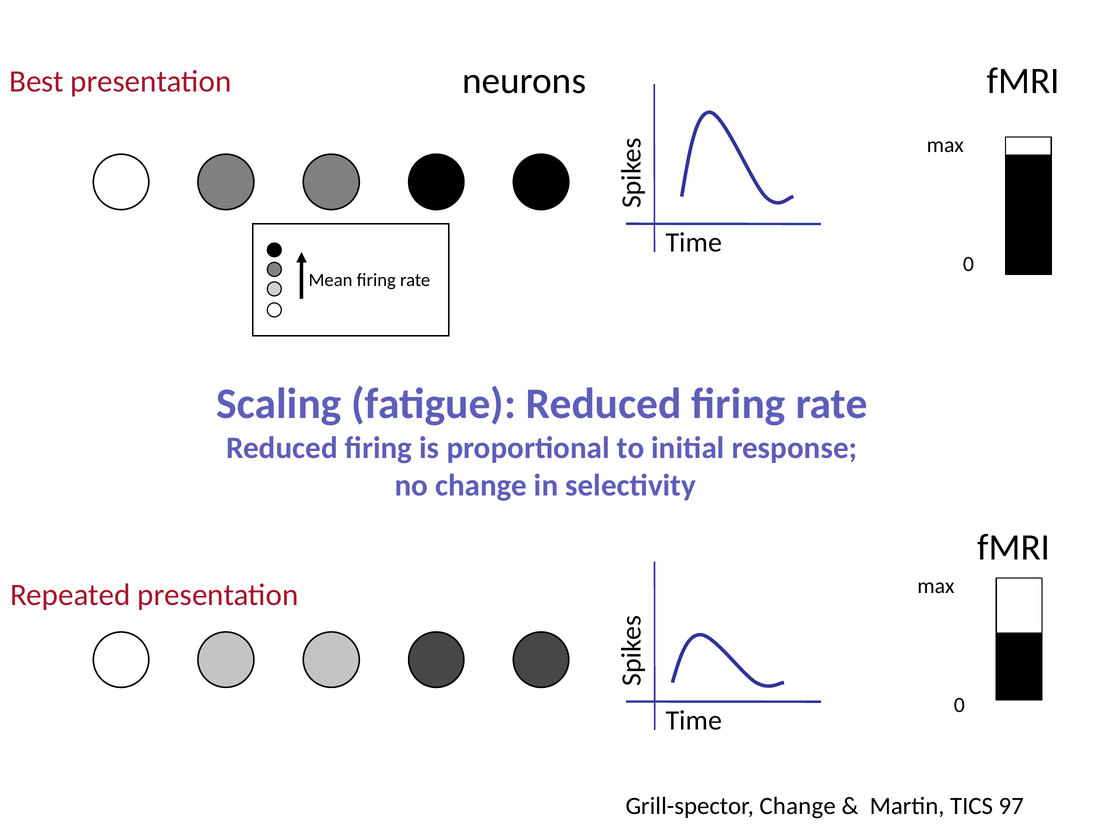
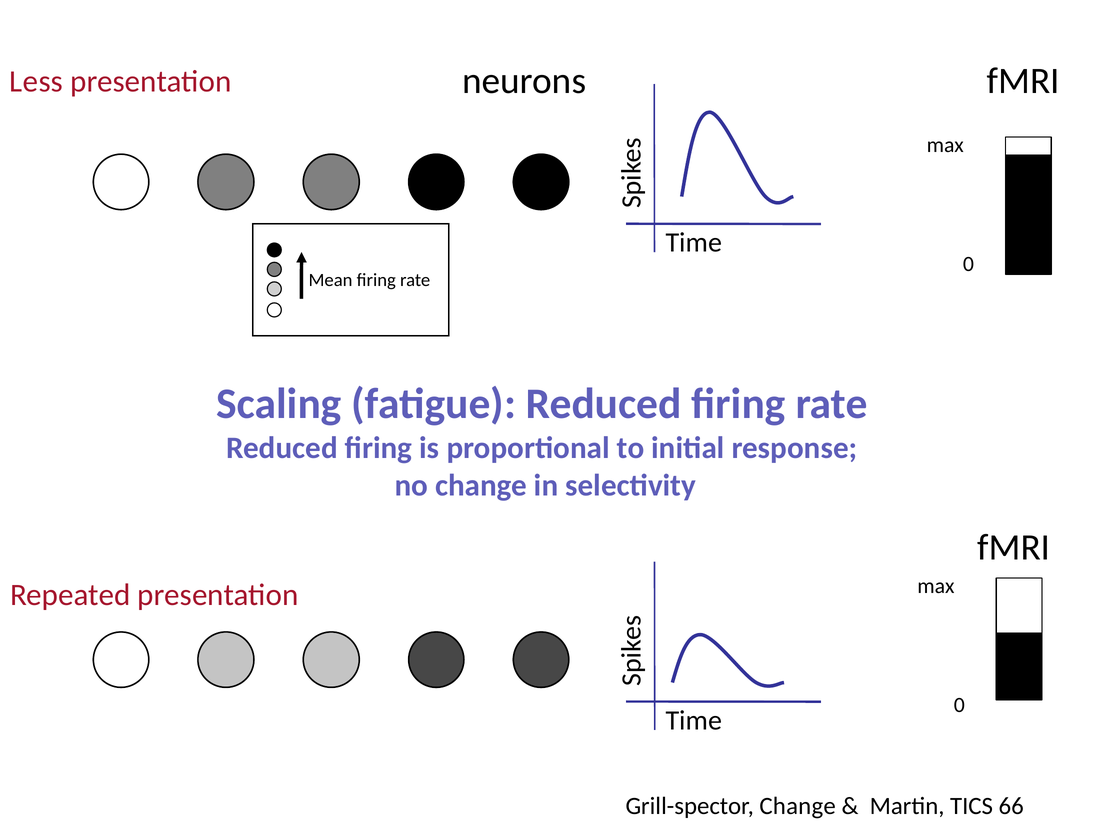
Best: Best -> Less (36, 81)
97: 97 -> 66 (1011, 806)
